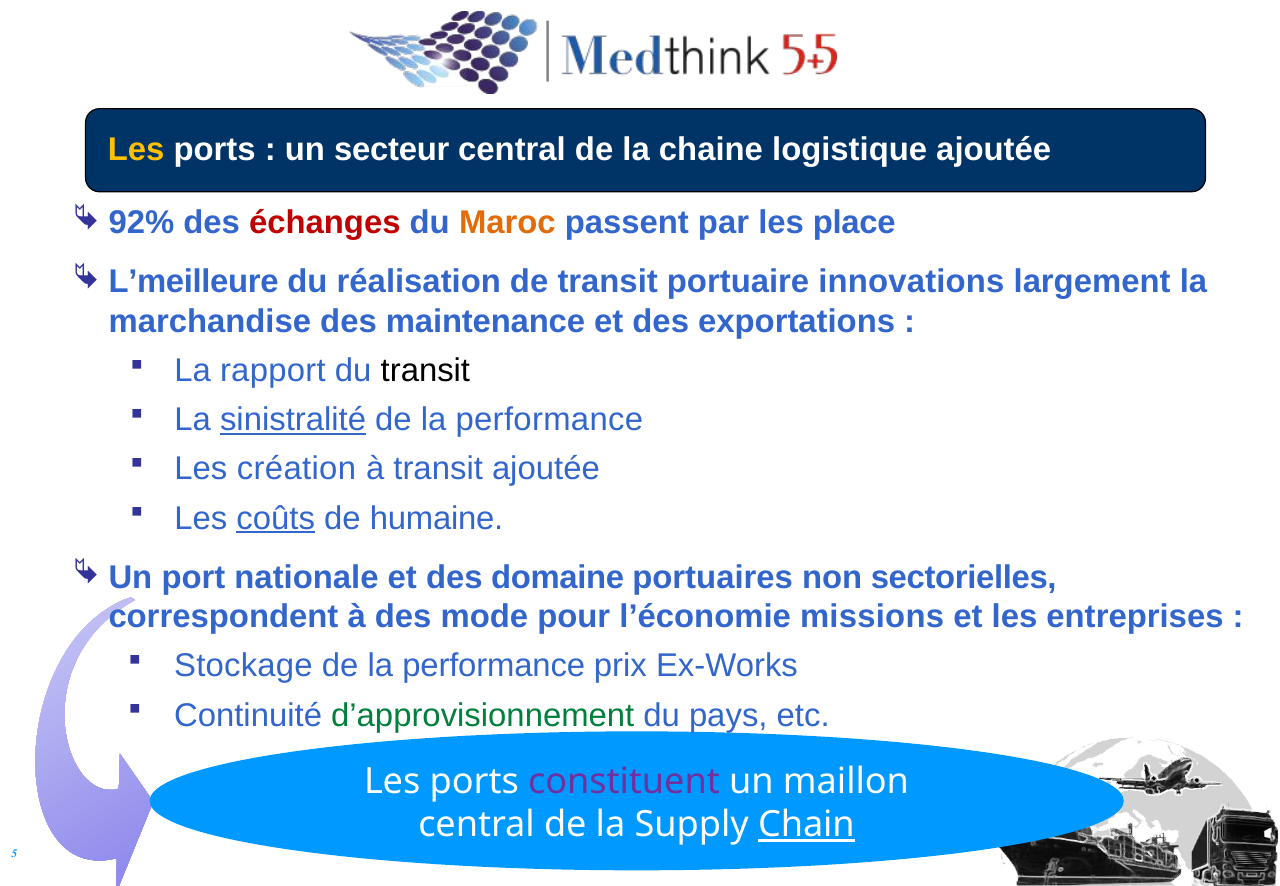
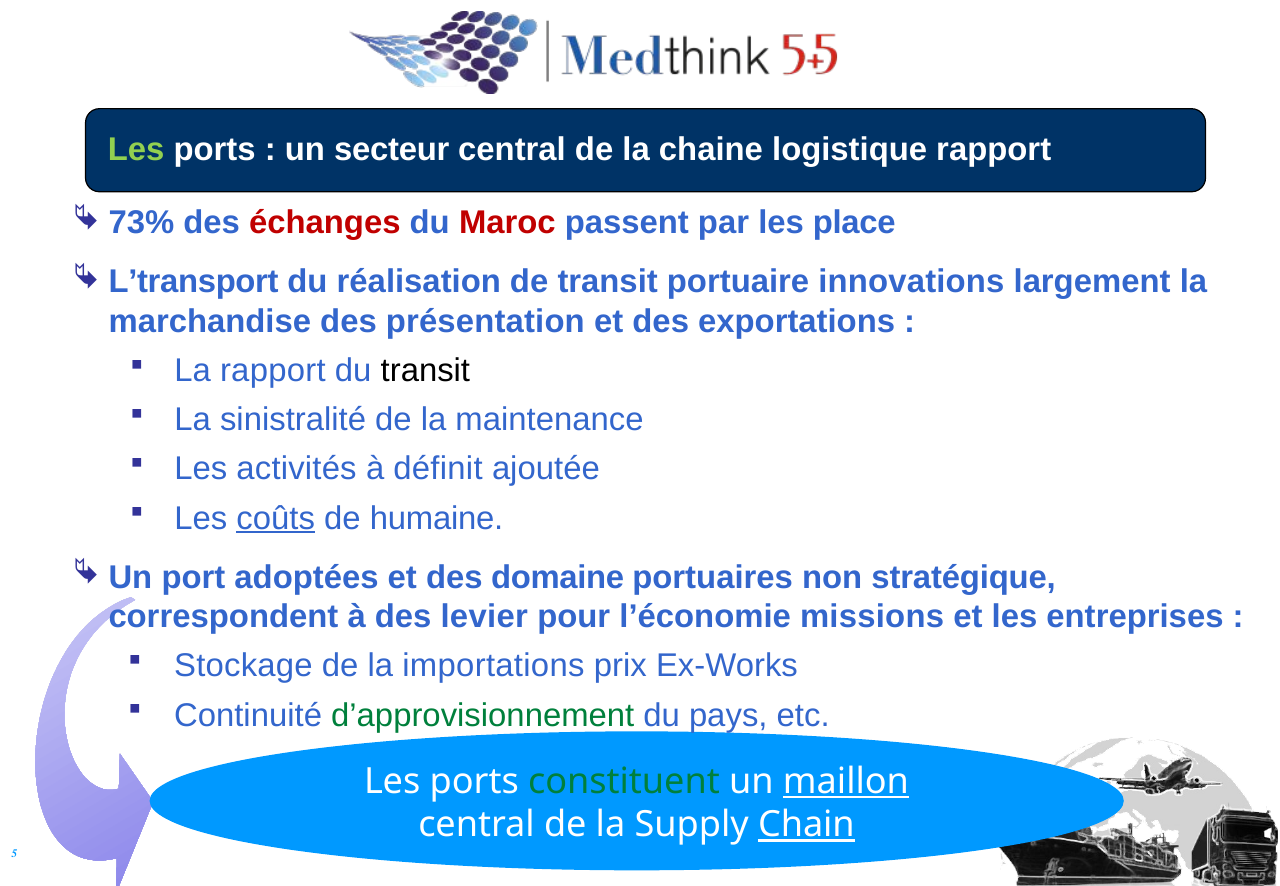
Les colour: yellow -> light green (136, 150)
logistique ajoutée: ajoutée -> rapport (994, 150)
92%: 92% -> 73% (141, 223)
Maroc colour: orange -> red (507, 223)
L’meilleure: L’meilleure -> L’transport (194, 282)
maintenance: maintenance -> présentation (485, 321)
sinistralité underline: present -> none (293, 420)
performance: performance -> maintenance (550, 420)
création: création -> activités (297, 469)
à transit: transit -> définit (438, 469)
nationale: nationale -> adoptées (307, 577)
sectorielles: sectorielles -> stratégique (964, 577)
mode: mode -> levier (484, 617)
performance: performance -> importations (493, 666)
constituent colour: purple -> green (624, 782)
maillon underline: none -> present (846, 782)
